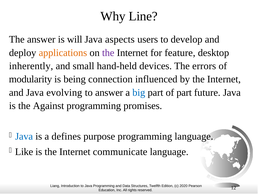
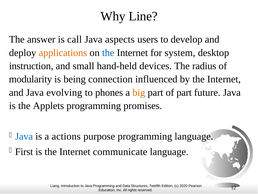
will: will -> call (75, 39)
the colour: purple -> blue (108, 53)
feature: feature -> system (180, 53)
inherently: inherently -> instruction (31, 66)
errors: errors -> radius (204, 66)
to answer: answer -> phones (109, 92)
big colour: blue -> orange (139, 92)
Against: Against -> Applets (48, 106)
defines: defines -> actions (66, 136)
Like: Like -> First (24, 151)
